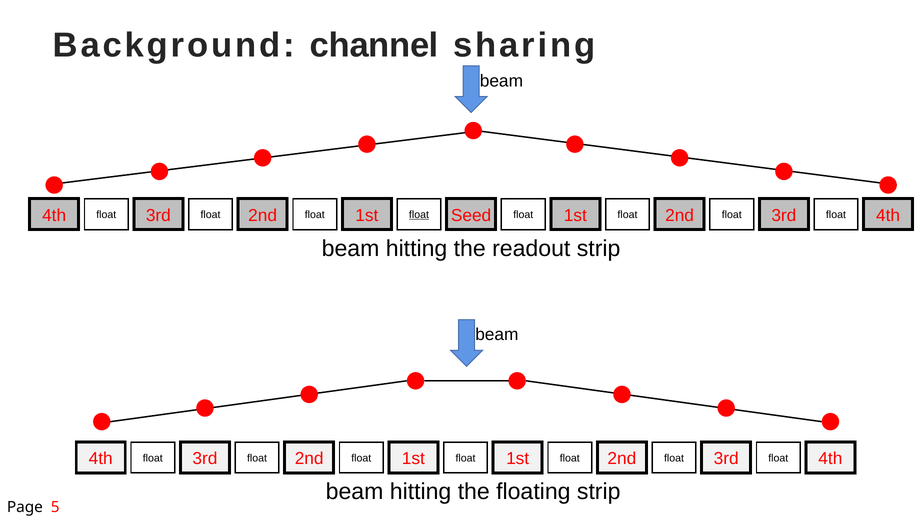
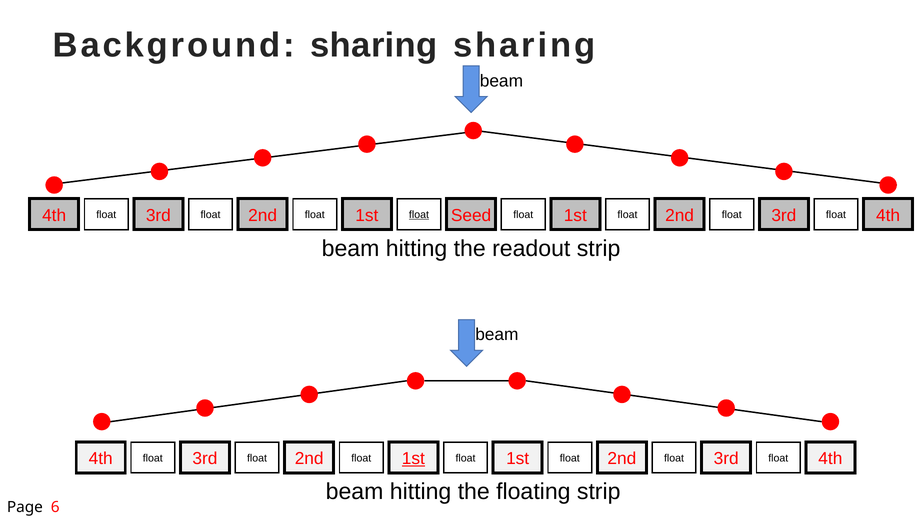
Background channel: channel -> sharing (374, 46)
1st underline: none -> present (413, 459)
5: 5 -> 6 (55, 508)
